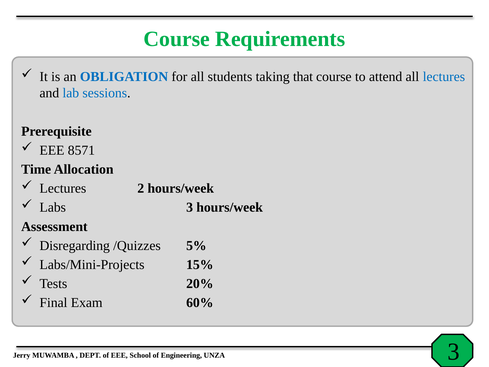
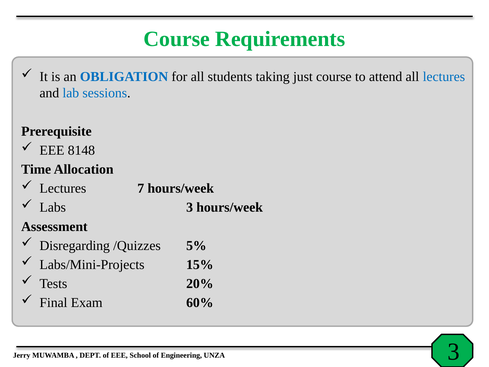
that: that -> just (303, 77)
8571: 8571 -> 8148 (81, 150)
2: 2 -> 7 (141, 188)
